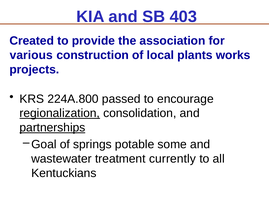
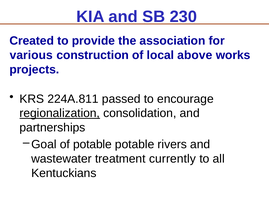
403: 403 -> 230 (183, 17)
plants: plants -> above (195, 55)
224A.800: 224A.800 -> 224A.811 (73, 99)
partnerships underline: present -> none (52, 127)
of springs: springs -> potable (92, 144)
some: some -> rivers (172, 144)
